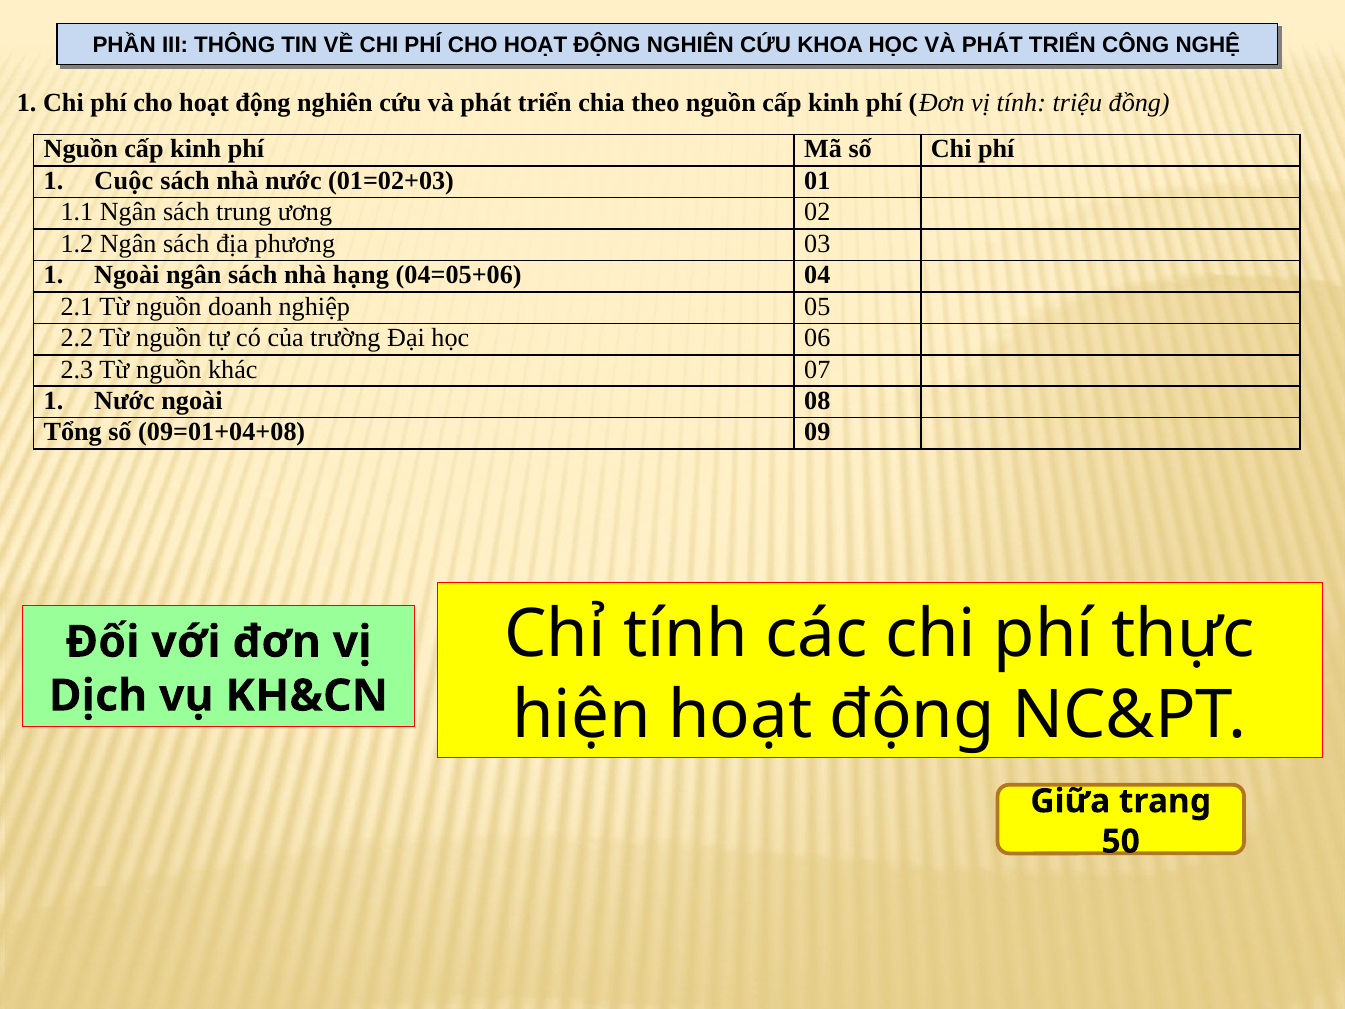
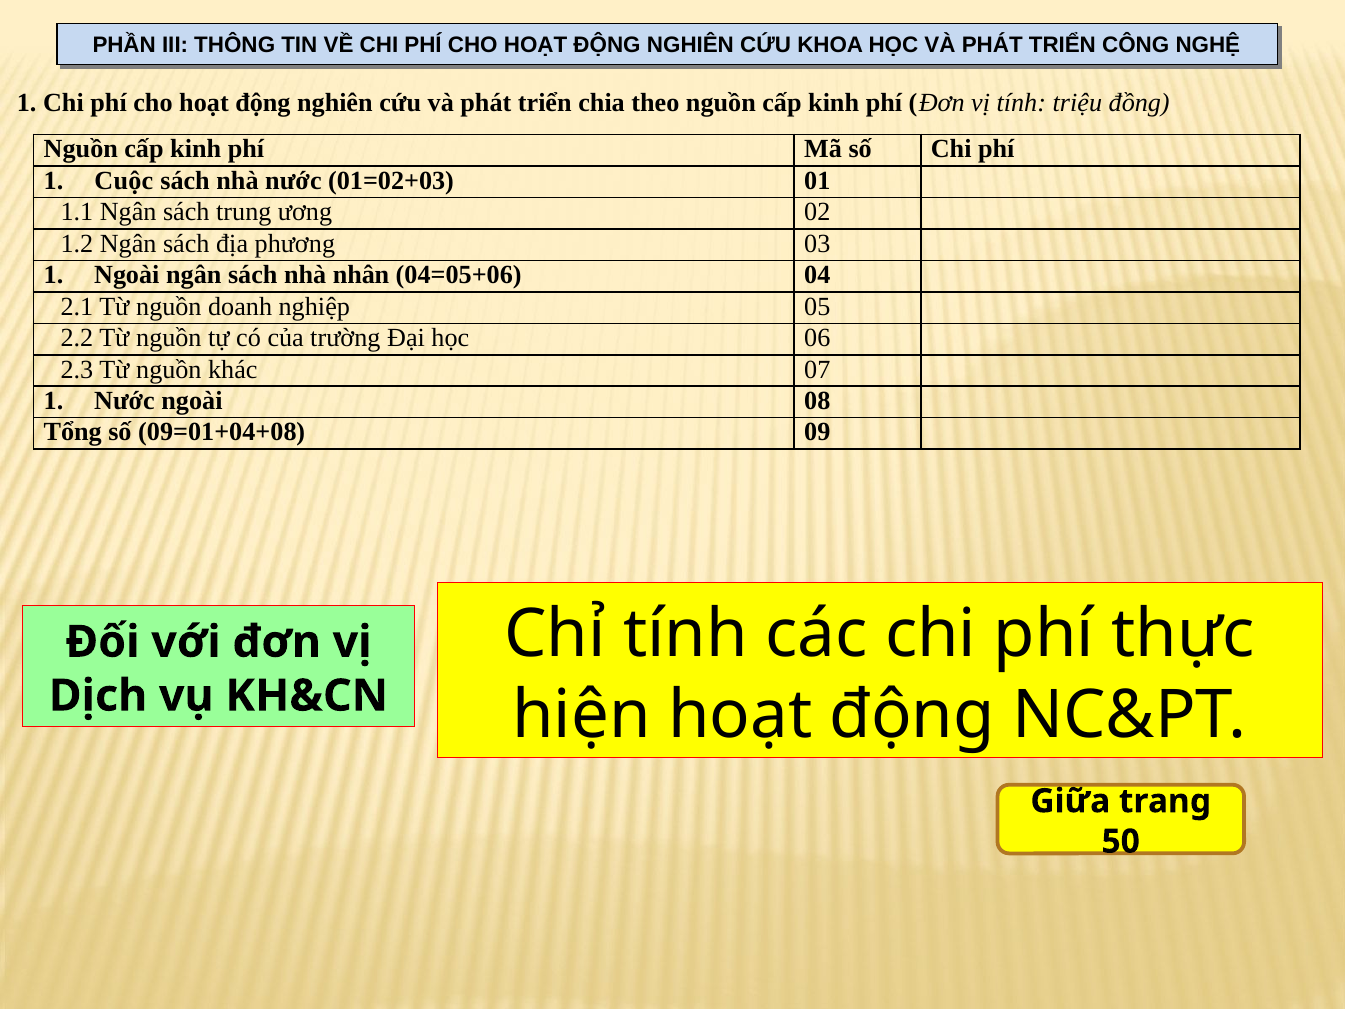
hạng: hạng -> nhân (361, 275)
